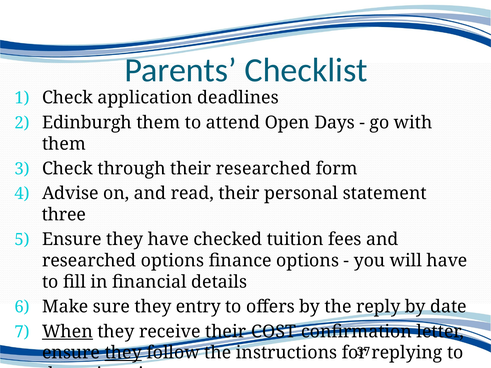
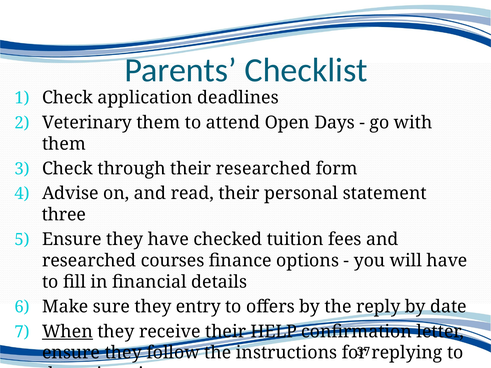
Edinburgh: Edinburgh -> Veterinary (87, 123)
researched options: options -> courses (173, 261)
COST: COST -> HELP (274, 332)
they underline: present -> none (123, 353)
